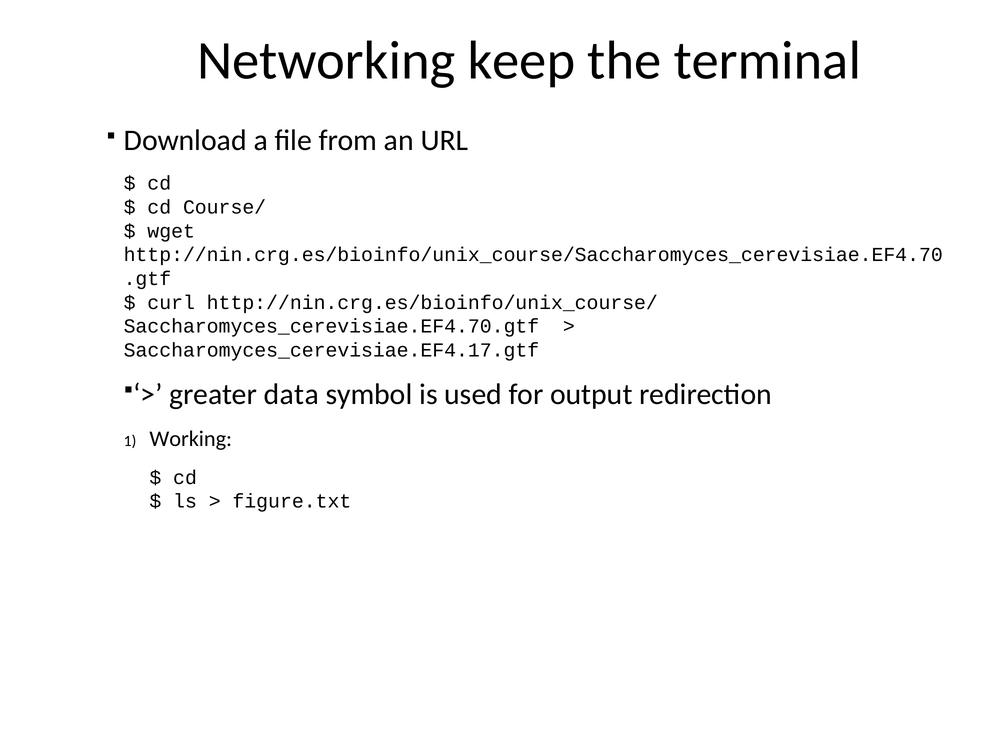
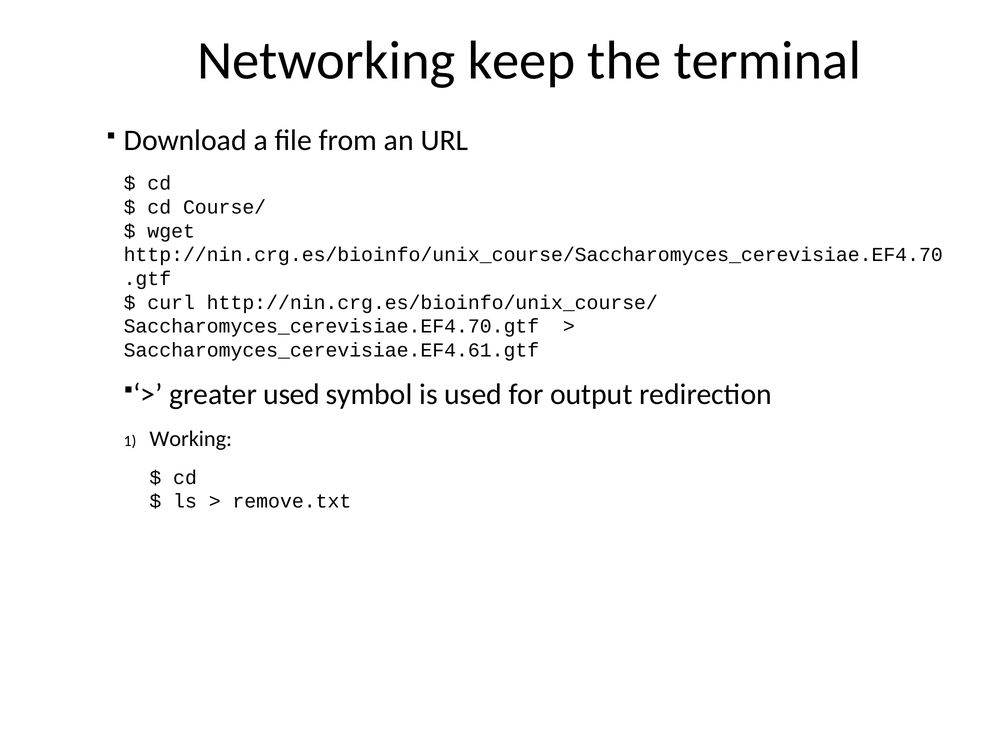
Saccharomyces_cerevisiae.EF4.17.gtf: Saccharomyces_cerevisiae.EF4.17.gtf -> Saccharomyces_cerevisiae.EF4.61.gtf (331, 350)
greater data: data -> used (292, 394)
figure.txt: figure.txt -> remove.txt (292, 501)
